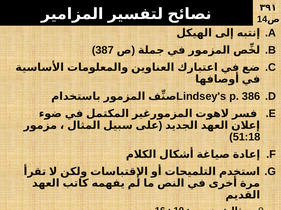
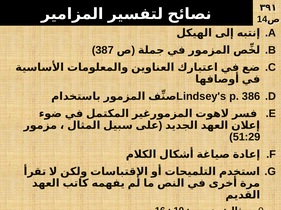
51:18: 51:18 -> 51:29 (247, 137)
